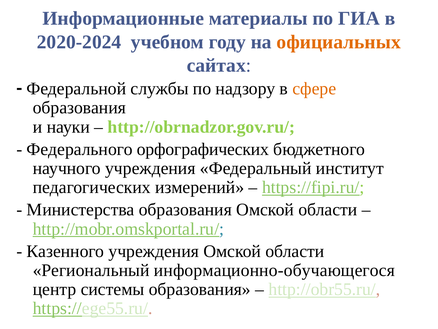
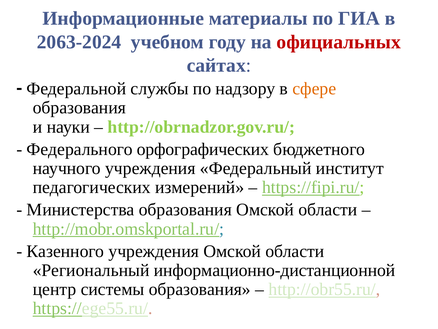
2020-2024: 2020-2024 -> 2063-2024 (79, 42)
официальных colour: orange -> red (339, 42)
информационно-обучающегося: информационно-обучающегося -> информационно-дистанционной (275, 270)
